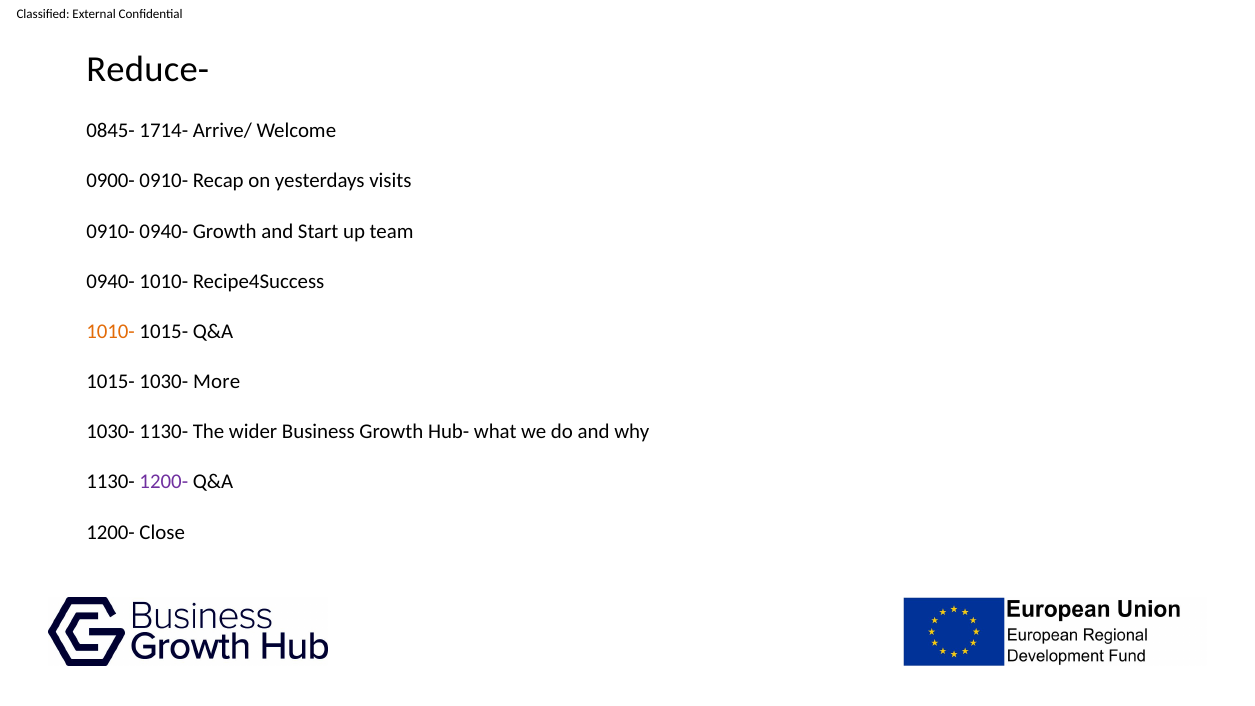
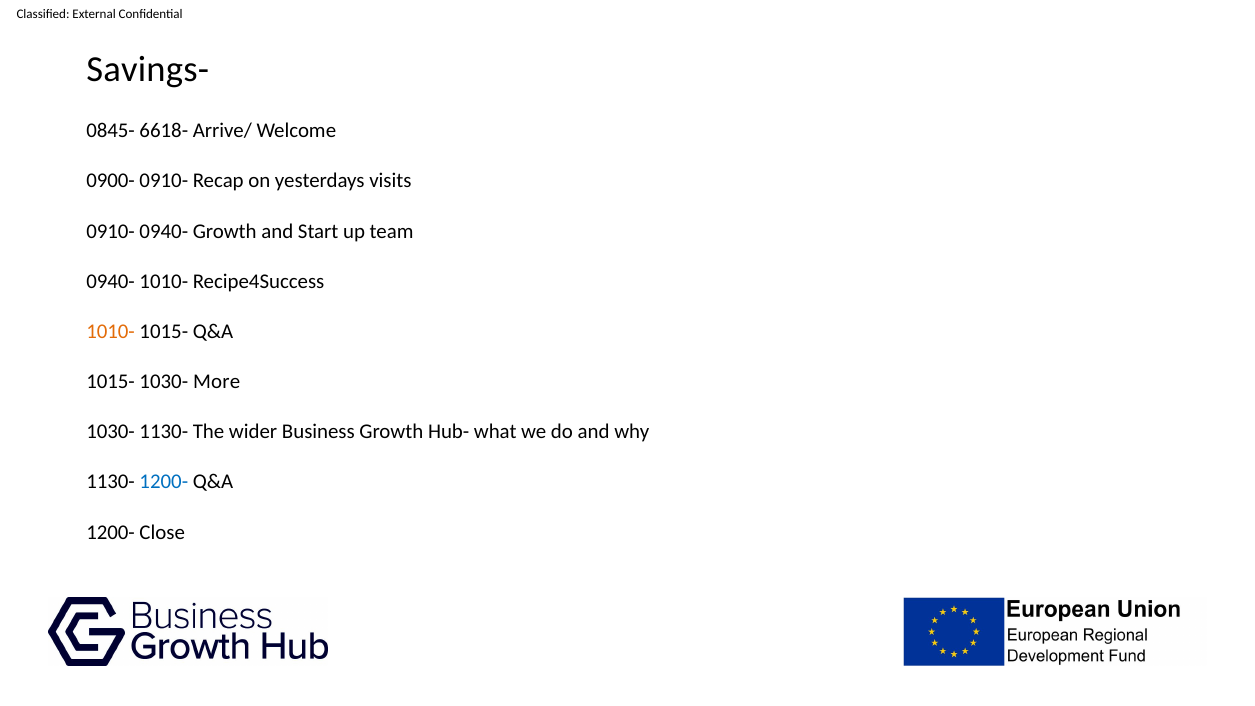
Reduce-: Reduce- -> Savings- (148, 69)
1714-: 1714- -> 6618- (164, 131)
1200- colour: purple -> blue (164, 482)
